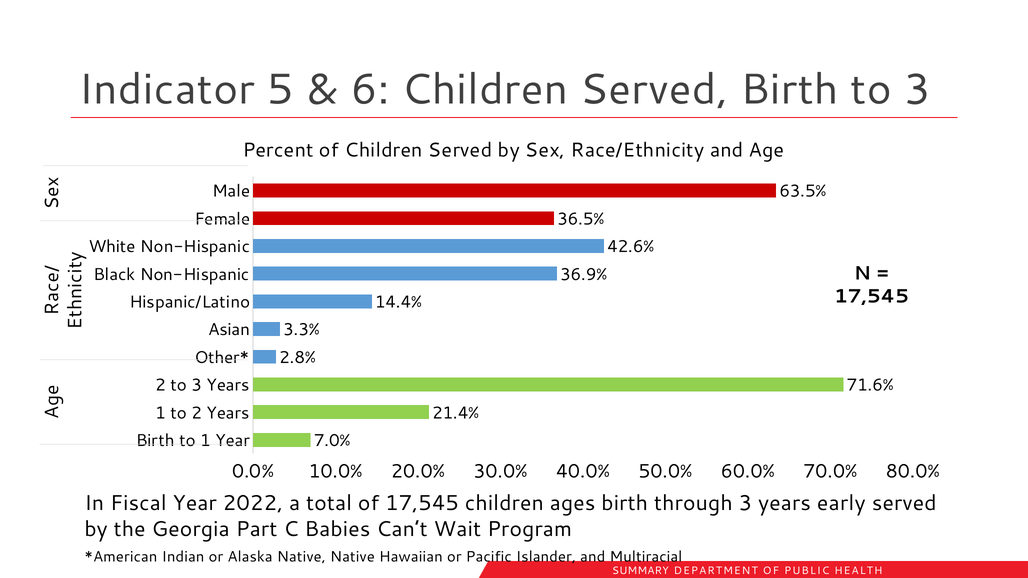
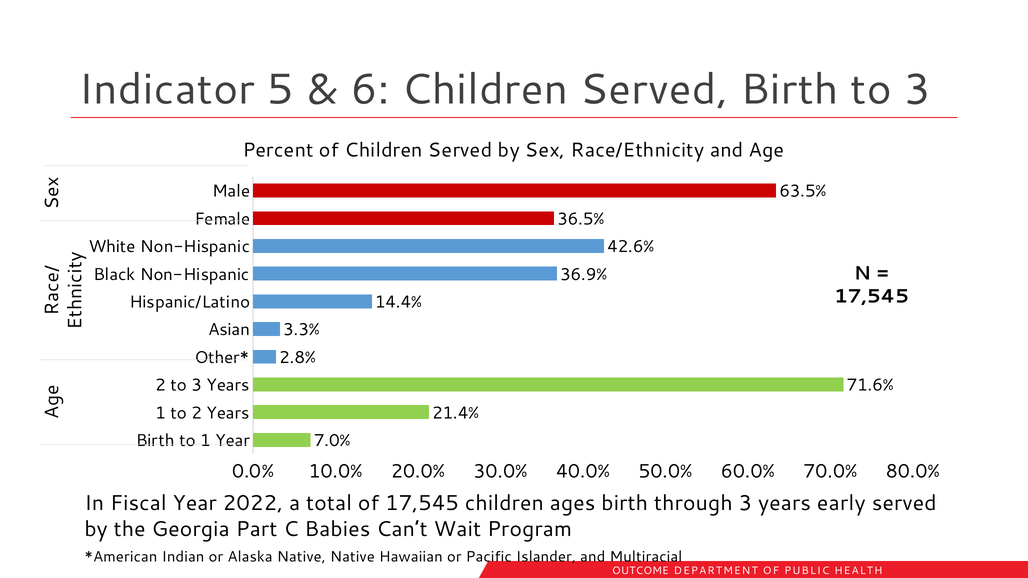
SUMMARY: SUMMARY -> OUTCOME (640, 571)
